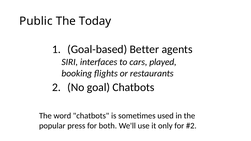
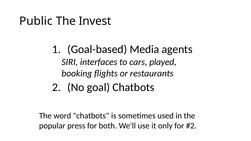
Today: Today -> Invest (95, 21)
Better: Better -> Media (144, 49)
